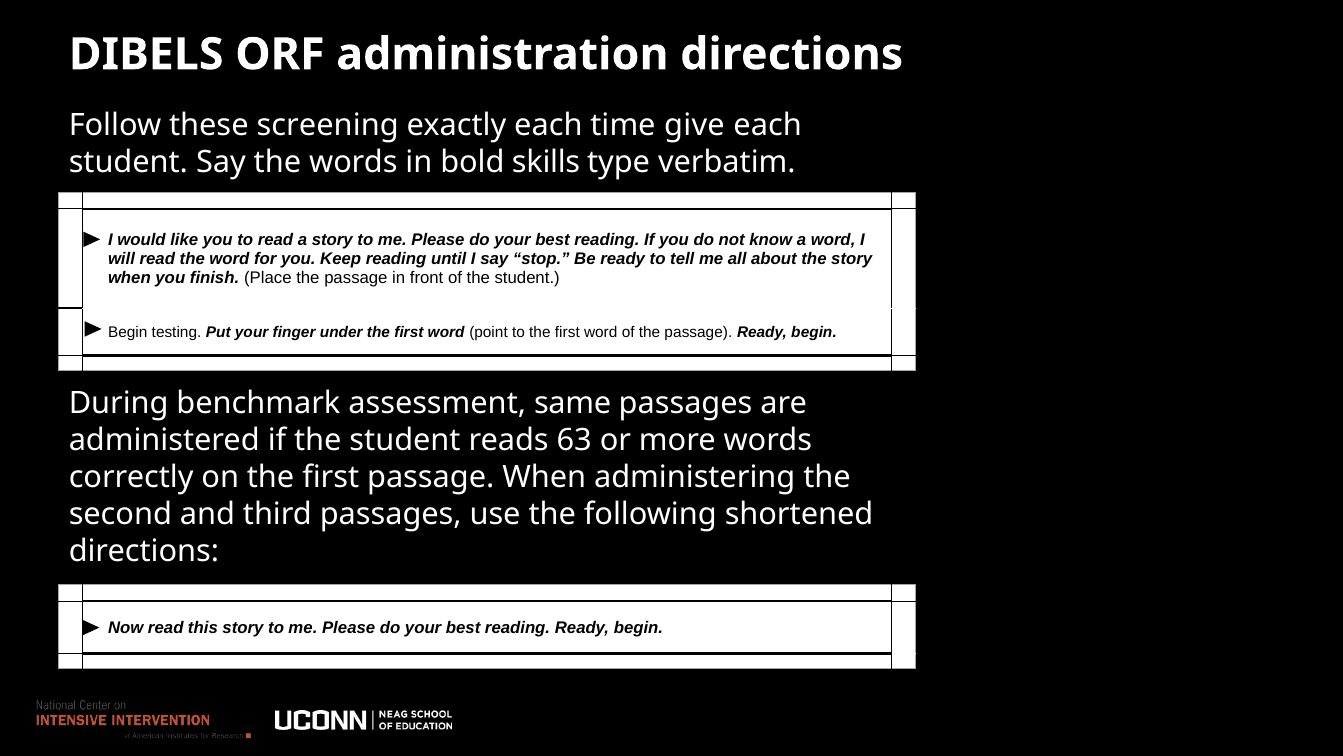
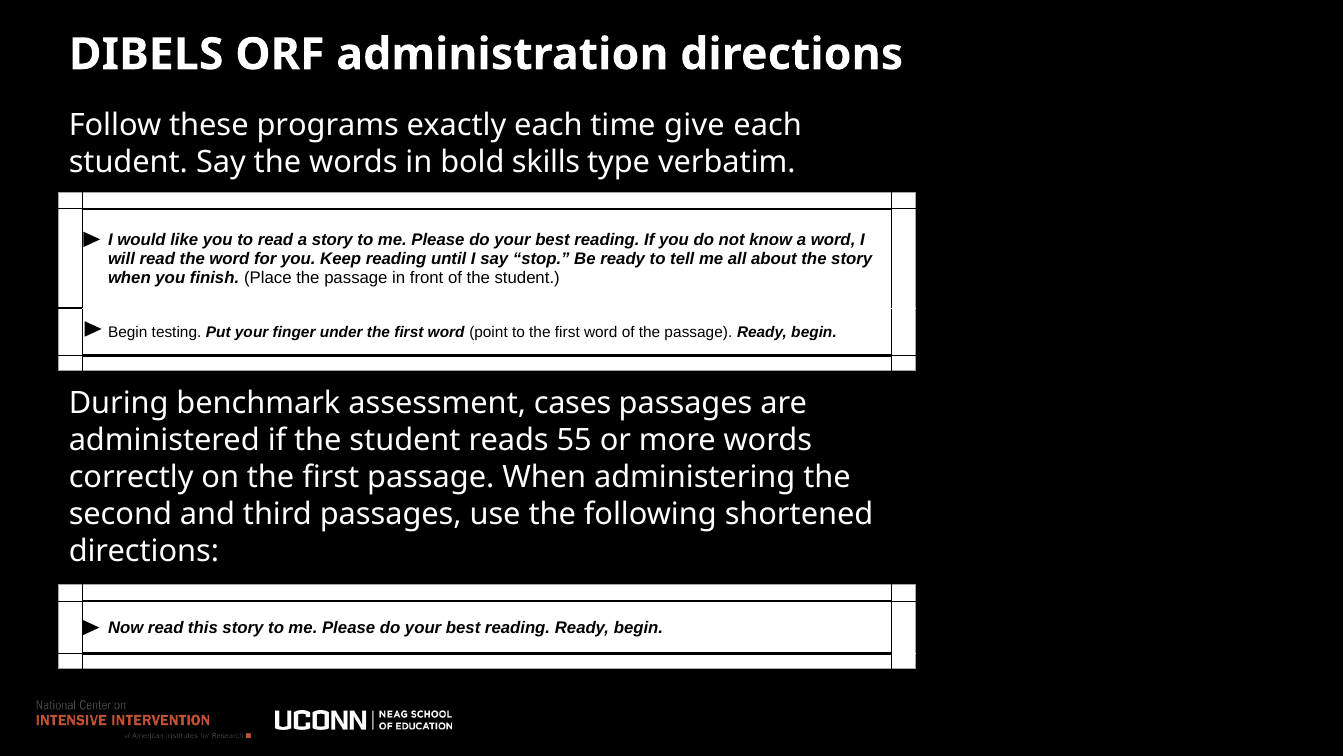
screening: screening -> programs (328, 125)
same: same -> cases (573, 403)
63: 63 -> 55 (574, 440)
